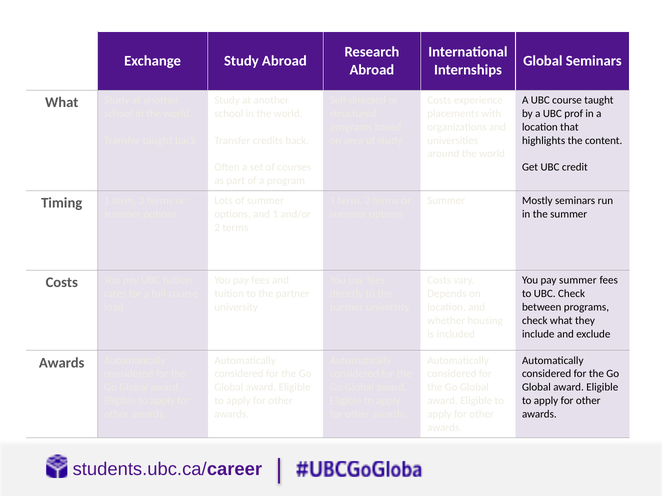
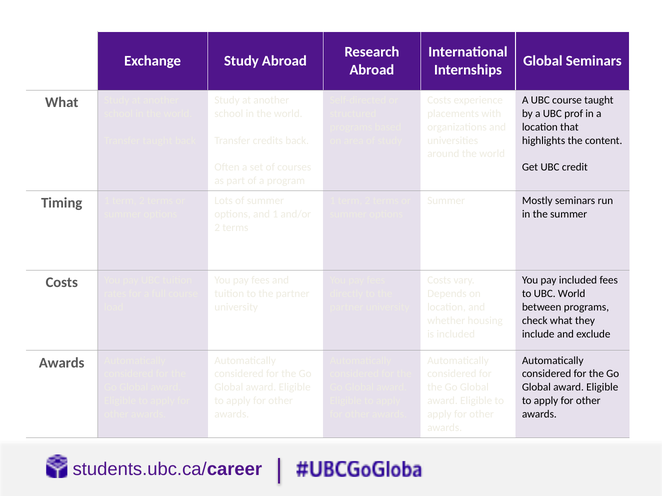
pay summer: summer -> included (578, 281)
UBC Check: Check -> World (572, 294)
